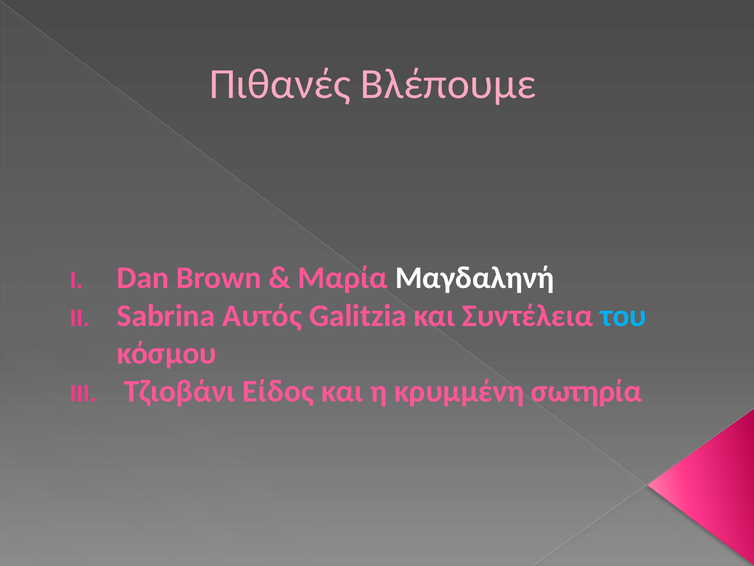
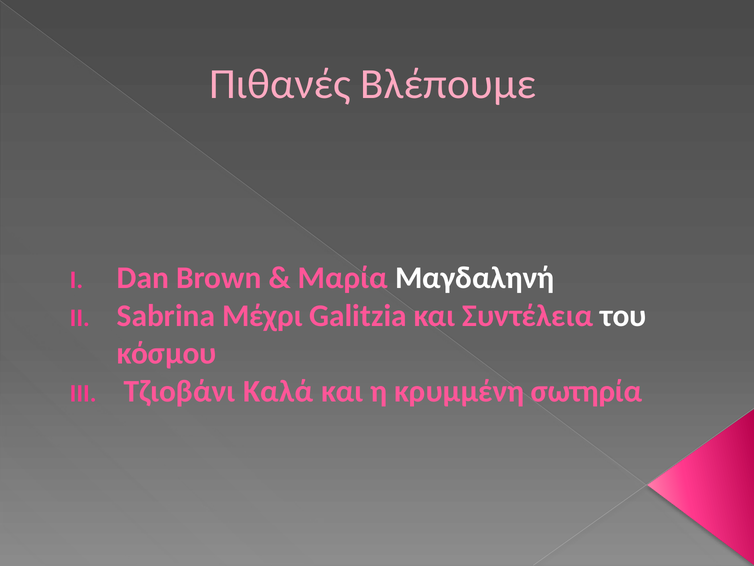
Αυτός: Αυτός -> Μέχρι (262, 316)
του colour: light blue -> white (623, 316)
Είδος: Είδος -> Καλά (278, 391)
